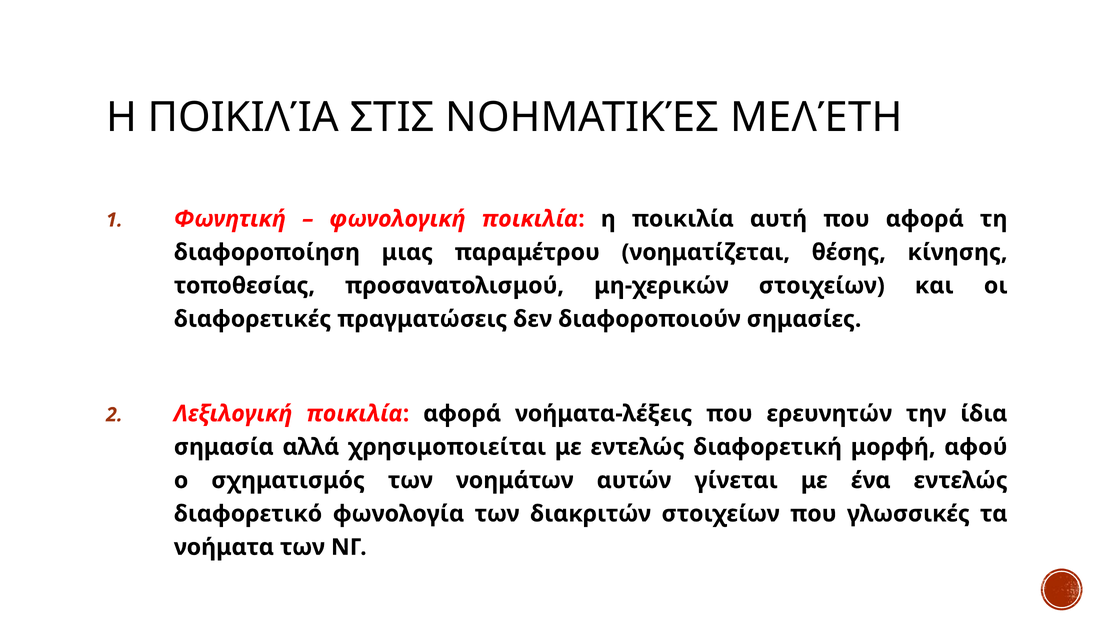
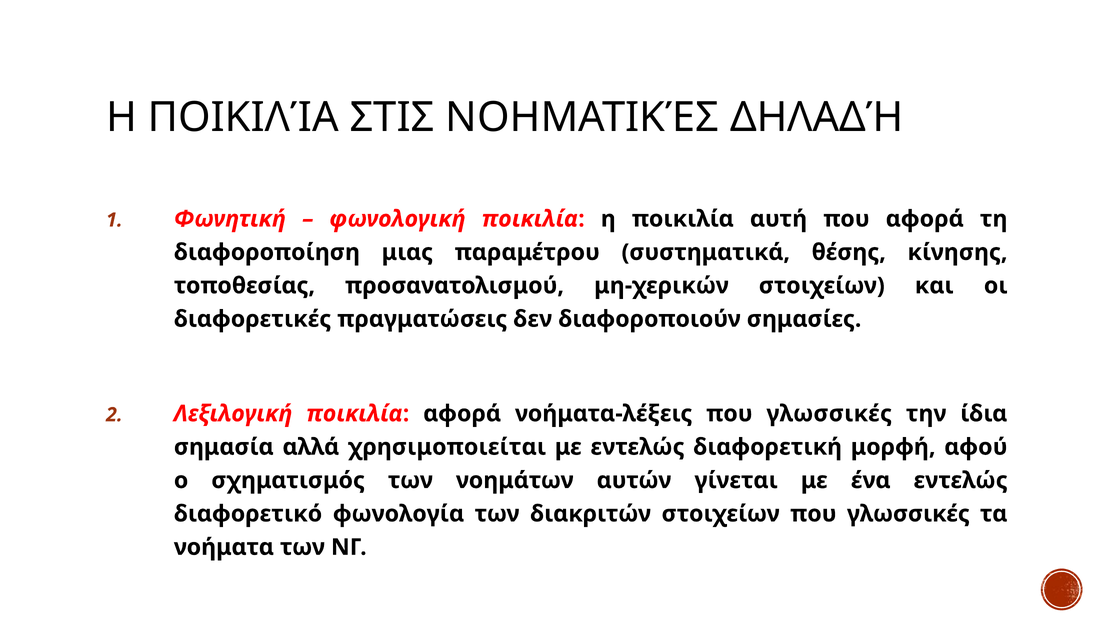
ΜΕΛΈΤΗ: ΜΕΛΈΤΗ -> ΔΗΛΑΔΉ (817, 117)
νοηματίζεται: νοηματίζεται -> συστηματικά (706, 252)
νοήματα-λέξεις που ερευνητών: ερευνητών -> γλωσσικές (829, 414)
